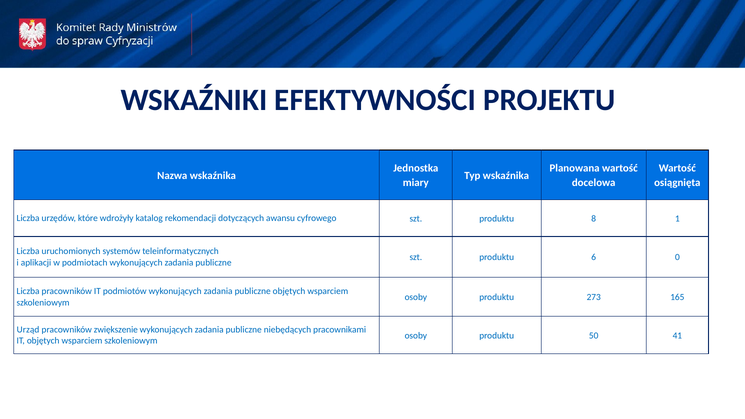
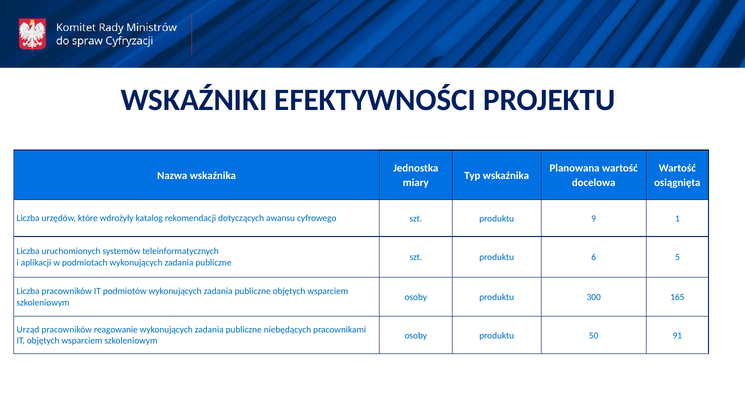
8: 8 -> 9 (594, 219)
0: 0 -> 5 (677, 257)
273: 273 -> 300 (594, 297)
zwiększenie: zwiększenie -> reagowanie (116, 330)
41: 41 -> 91 (677, 336)
